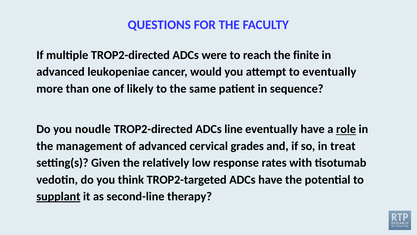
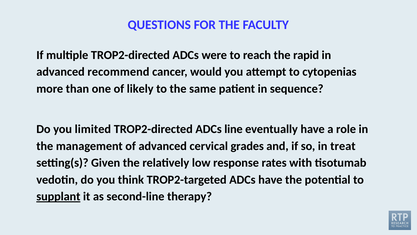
finite: finite -> rapid (306, 55)
leukopeniae: leukopeniae -> recommend (118, 72)
to eventually: eventually -> cytopenias (329, 72)
noudle: noudle -> limited (93, 129)
role underline: present -> none (346, 129)
